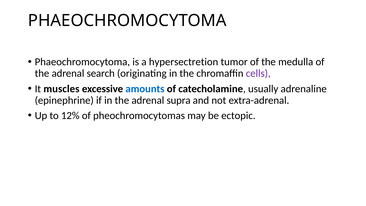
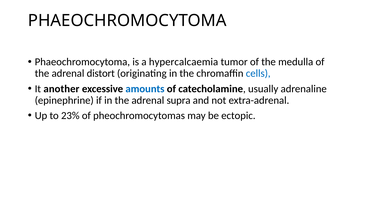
hypersectretion: hypersectretion -> hypercalcaemia (184, 62)
search: search -> distort (101, 73)
cells colour: purple -> blue (258, 73)
muscles: muscles -> another (61, 89)
12%: 12% -> 23% (70, 116)
